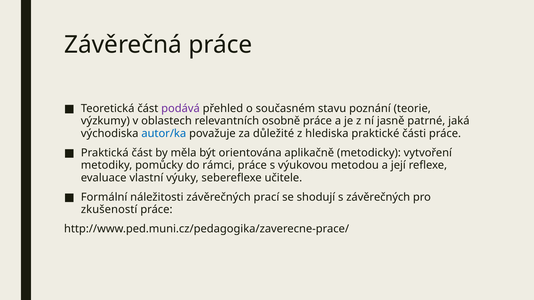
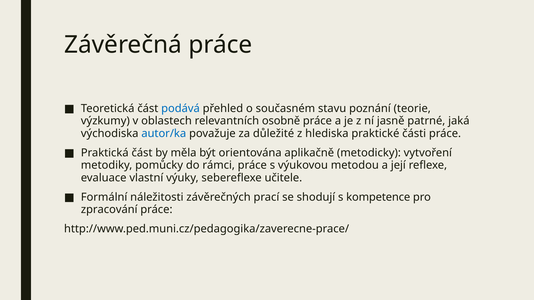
podává colour: purple -> blue (181, 109)
s závěrečných: závěrečných -> kompetence (378, 197)
zkušeností: zkušeností -> zpracování (109, 210)
